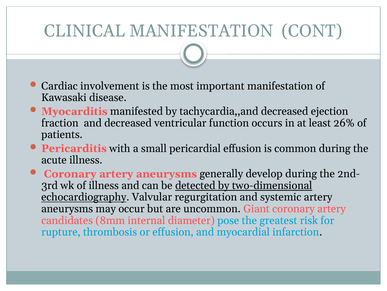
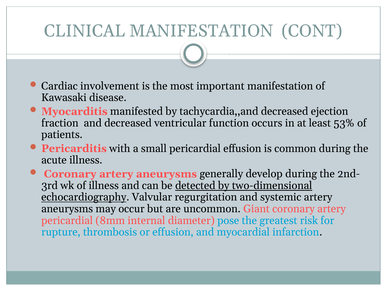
26%: 26% -> 53% (344, 123)
candidates: candidates -> pericardial (67, 220)
